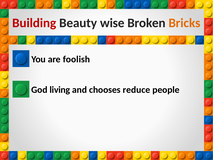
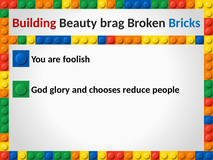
wise: wise -> brag (112, 23)
Bricks colour: orange -> blue (184, 23)
living: living -> glory (60, 90)
